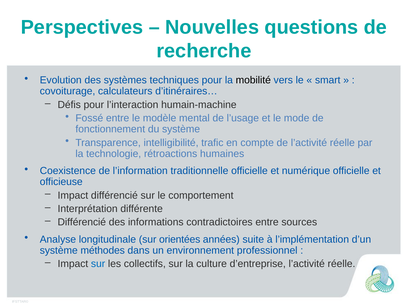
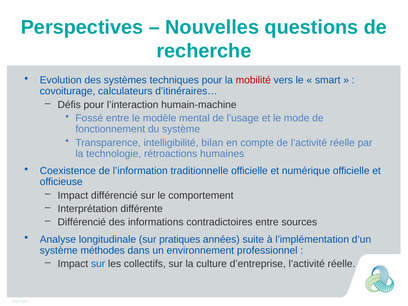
mobilité colour: black -> red (253, 80)
trafic: trafic -> bilan (212, 143)
orientées: orientées -> pratiques (180, 239)
